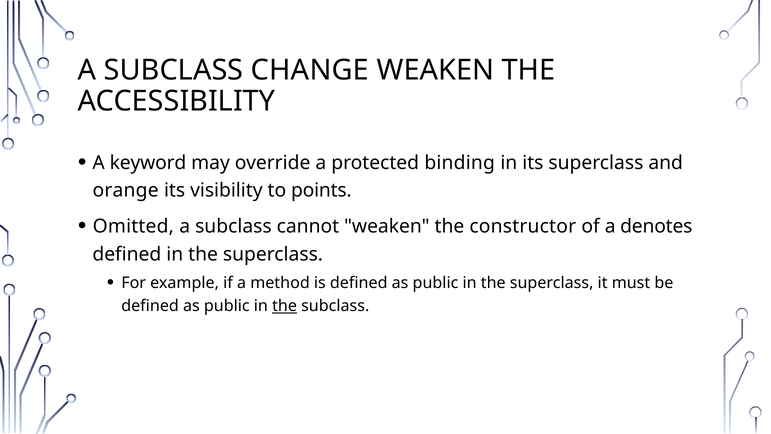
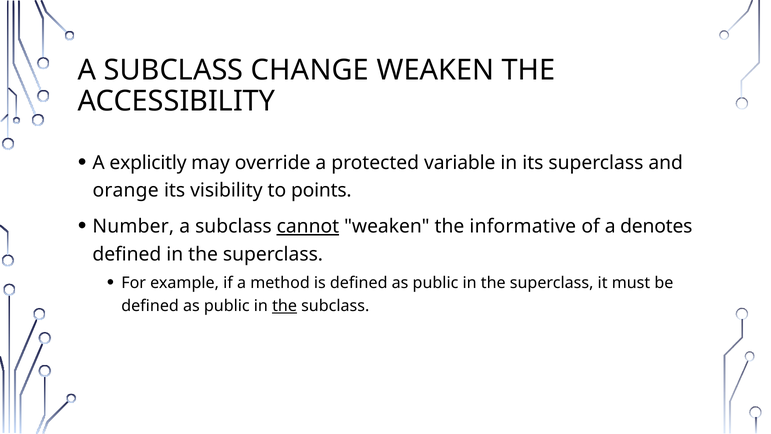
keyword: keyword -> explicitly (148, 163)
binding: binding -> variable (460, 163)
Omitted: Omitted -> Number (133, 226)
cannot underline: none -> present (308, 226)
constructor: constructor -> informative (523, 226)
